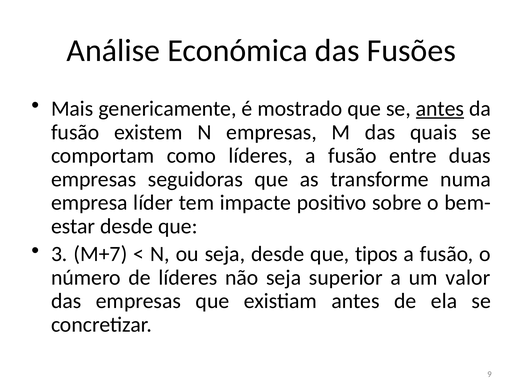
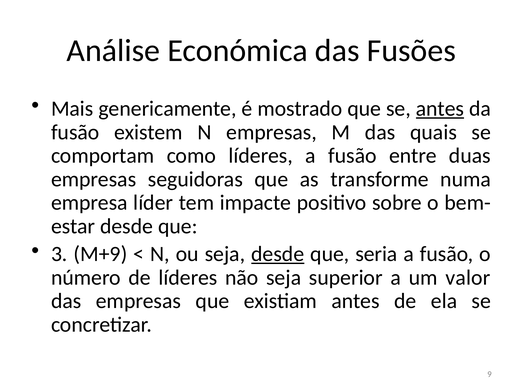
M+7: M+7 -> M+9 (100, 254)
desde underline: none -> present (278, 254)
tipos: tipos -> seria (376, 254)
